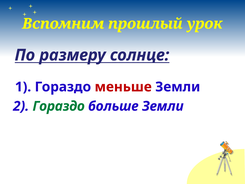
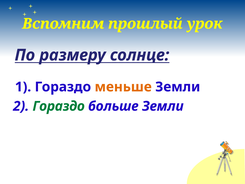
меньше colour: red -> orange (123, 87)
